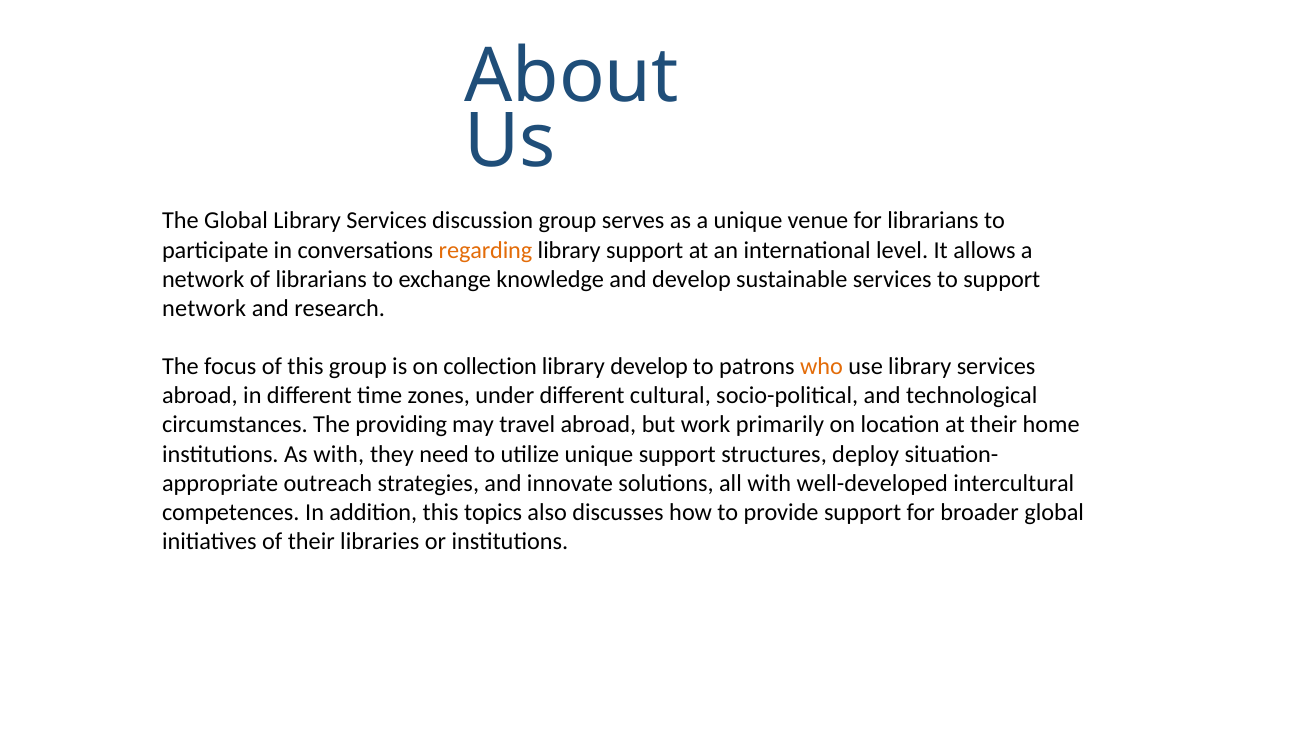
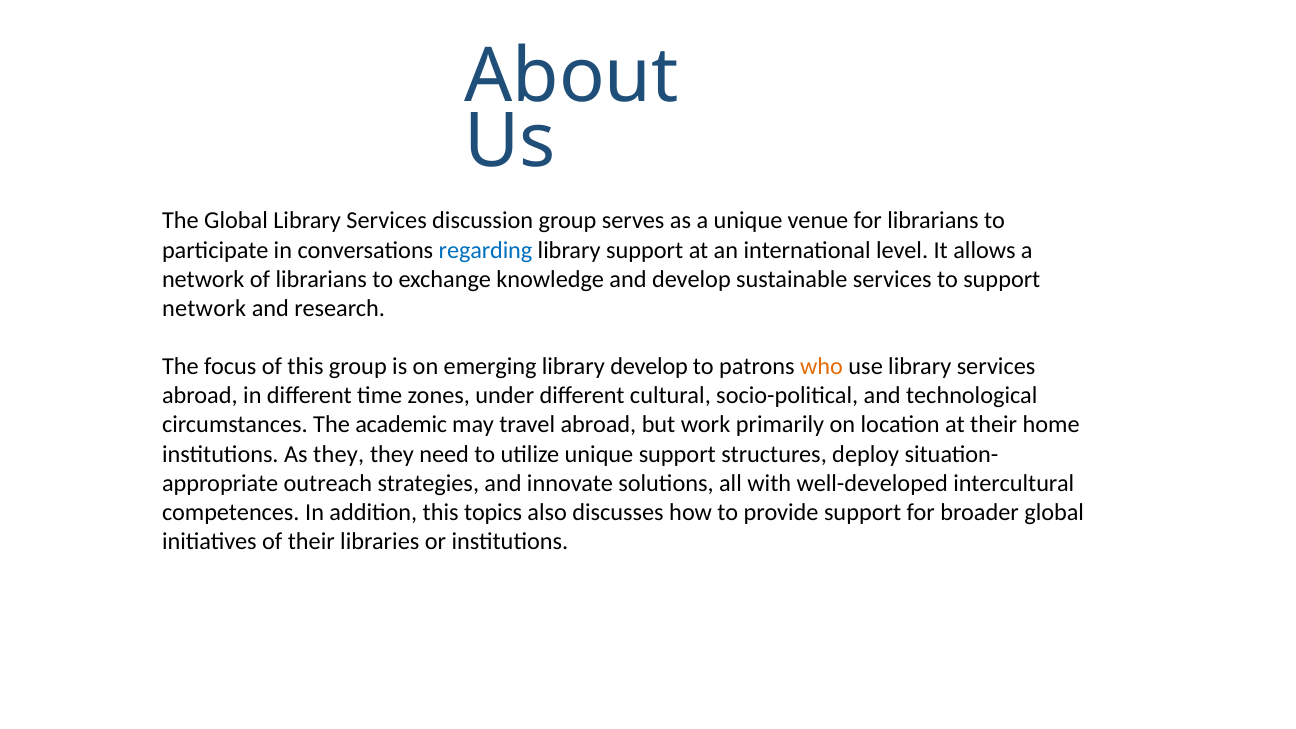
regarding colour: orange -> blue (486, 250)
collection: collection -> emerging (490, 367)
providing: providing -> academic (401, 425)
As with: with -> they (339, 454)
